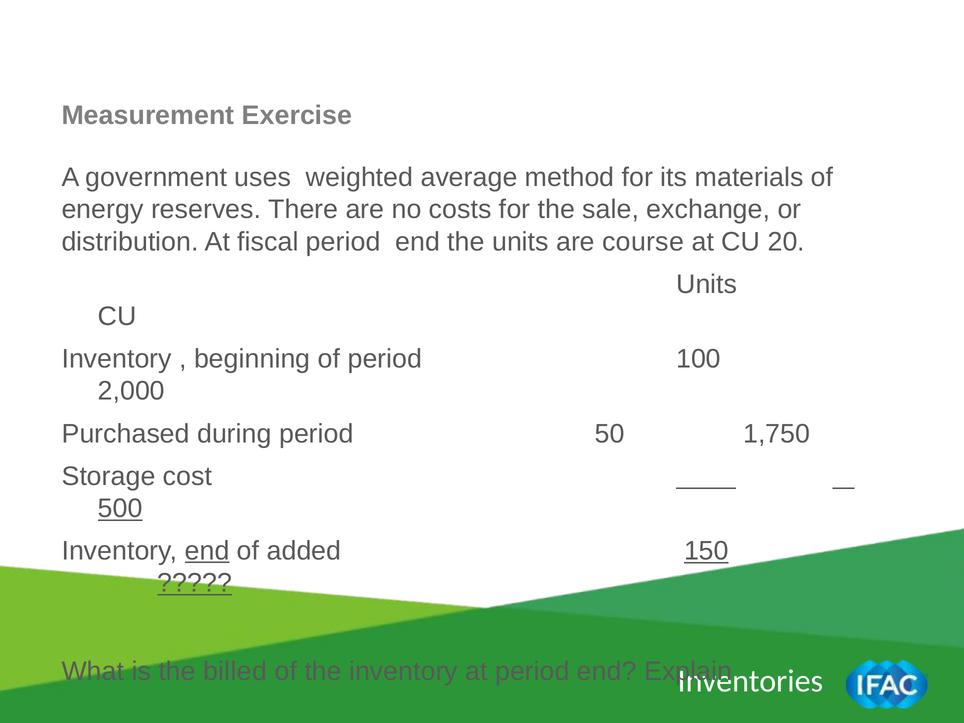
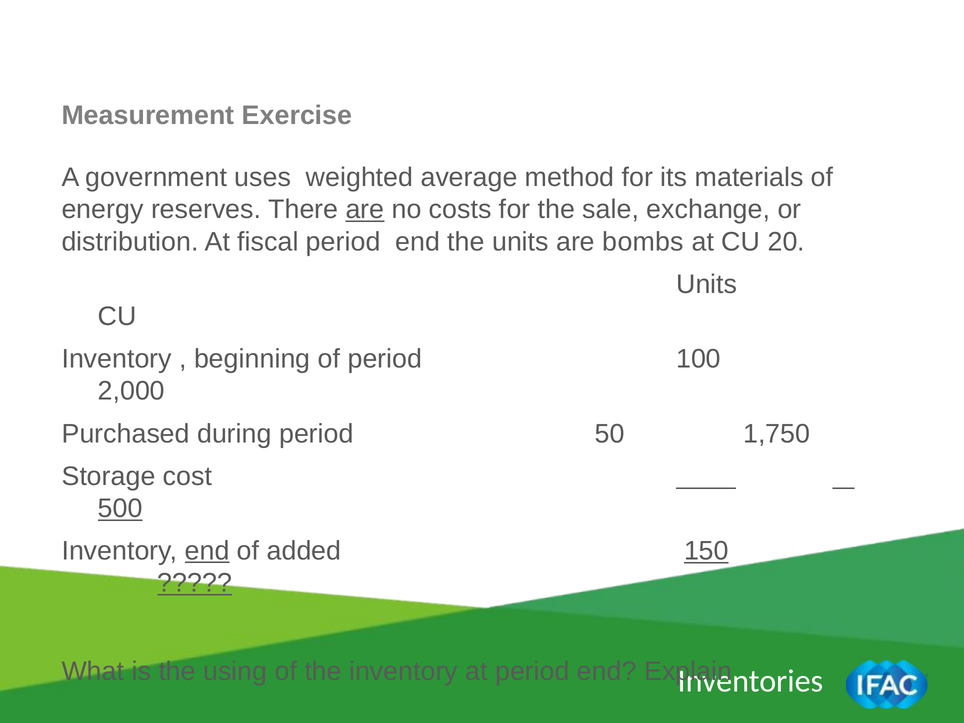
are underline: none -> present (365, 210)
course: course -> bombs (643, 242)
billed: billed -> using (235, 671)
